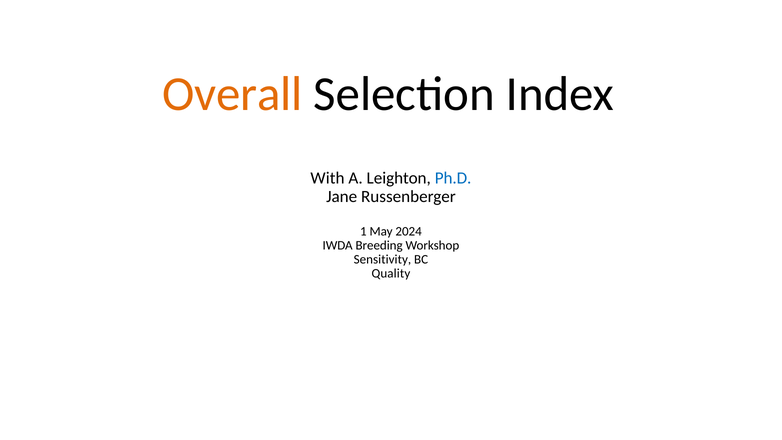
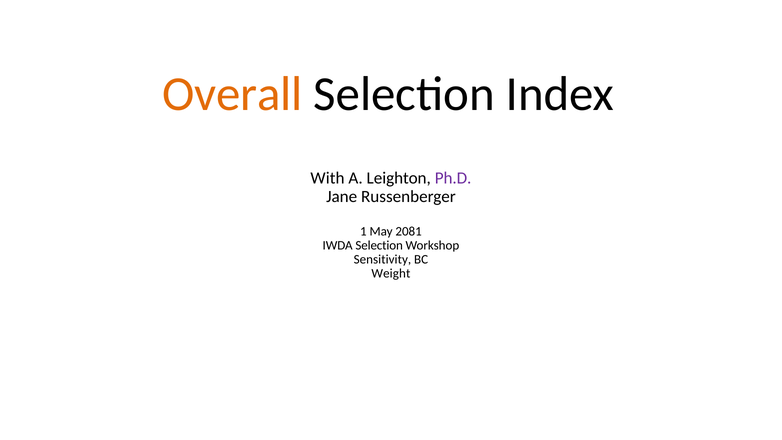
Ph.D colour: blue -> purple (453, 178)
2024: 2024 -> 2081 (409, 231)
IWDA Breeding: Breeding -> Selection (379, 245)
Quality: Quality -> Weight (391, 273)
